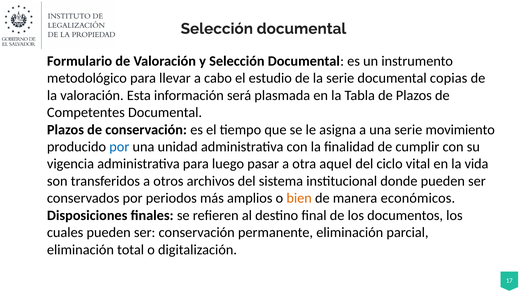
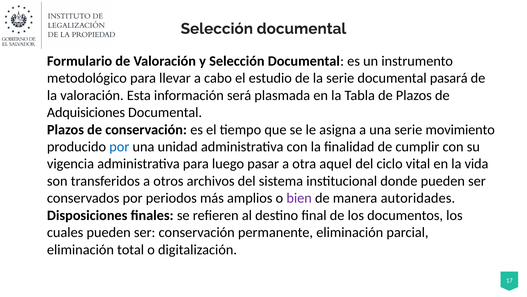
copias: copias -> pasará (449, 78)
Competentes: Competentes -> Adquisiciones (86, 112)
bien colour: orange -> purple (299, 198)
económicos: económicos -> autoridades (418, 198)
